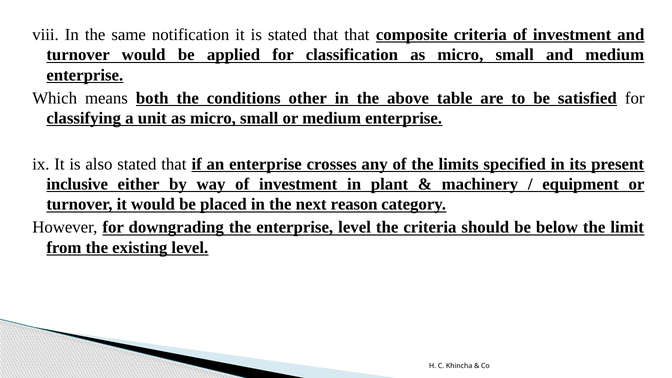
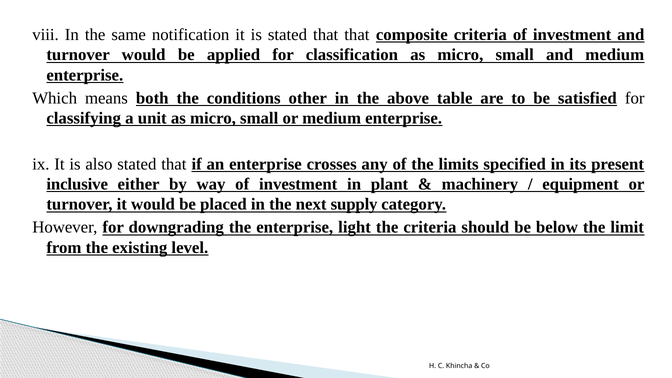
reason: reason -> supply (354, 204)
enterprise level: level -> light (355, 227)
